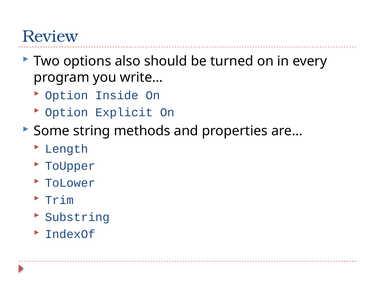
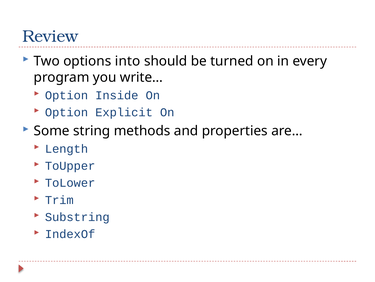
also: also -> into (128, 61)
